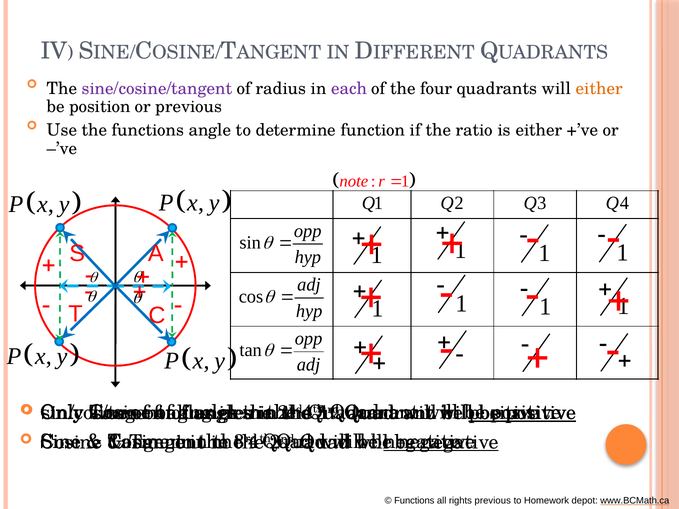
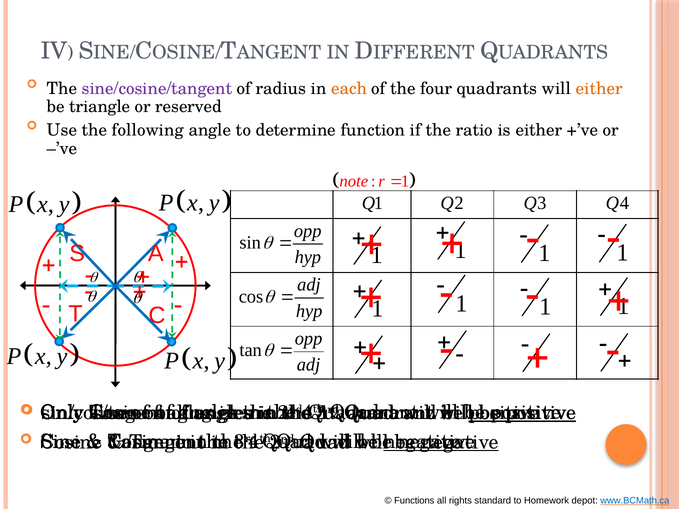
each colour: purple -> orange (349, 88)
position: position -> triangle (100, 107)
or previous: previous -> reserved (189, 107)
the functions: functions -> following (148, 130)
rights previous: previous -> standard (493, 501)
www.BCMath.ca colour: black -> blue (635, 501)
